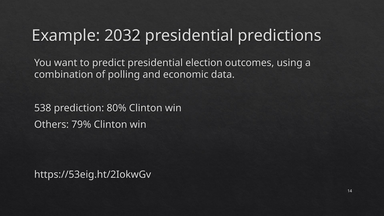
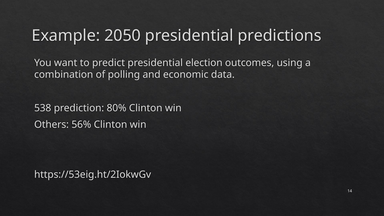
2032: 2032 -> 2050 (123, 36)
79%: 79% -> 56% (81, 125)
